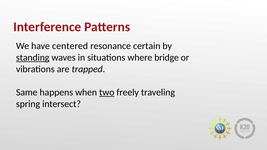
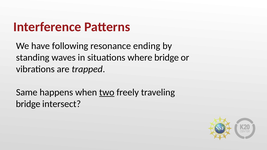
centered: centered -> following (70, 46)
certain: certain -> ending (147, 46)
standing underline: present -> none (33, 58)
spring: spring -> bridge (28, 104)
